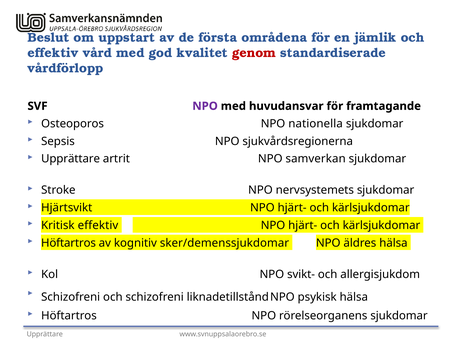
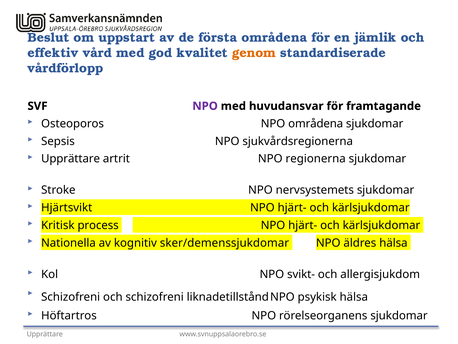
genom colour: red -> orange (254, 53)
NPO nationella: nationella -> områdena (316, 124)
samverkan: samverkan -> regionerna (316, 159)
Kritisk effektiv: effektiv -> process (98, 225)
Höftartros: Höftartros -> Nationella (68, 243)
